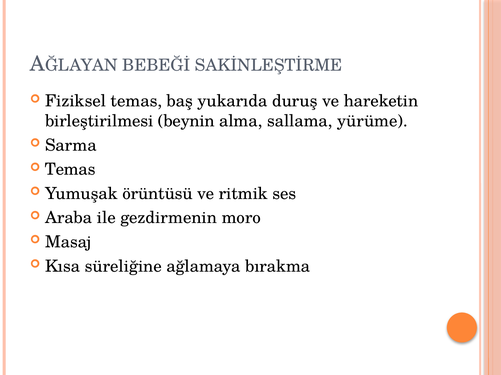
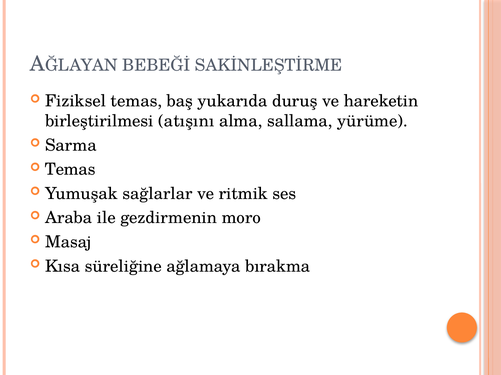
beynin: beynin -> atışını (186, 121)
örüntüsü: örüntüsü -> sağlarlar (157, 194)
